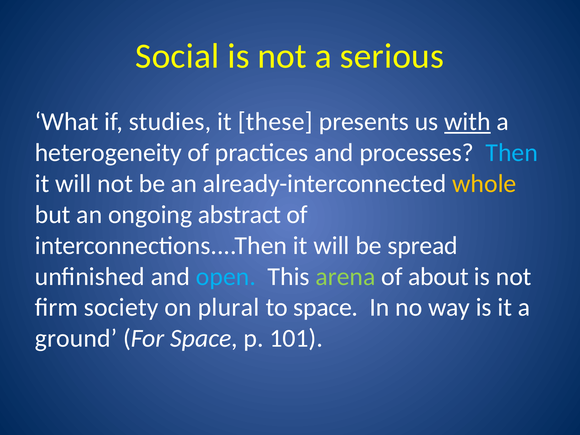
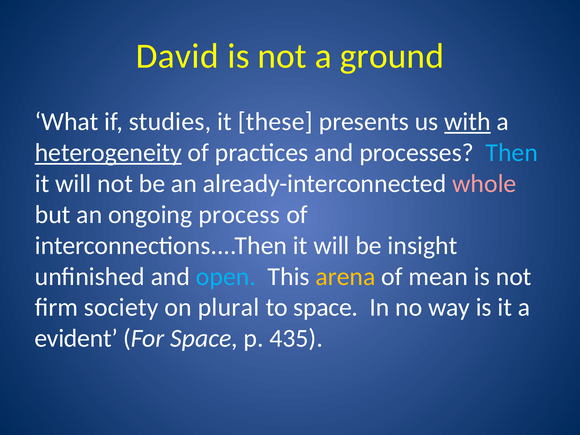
Social: Social -> David (177, 56)
serious: serious -> ground (392, 56)
heterogeneity underline: none -> present (108, 153)
whole colour: yellow -> pink (484, 184)
abstract: abstract -> process (239, 215)
spread: spread -> insight (422, 246)
arena colour: light green -> yellow (345, 277)
about: about -> mean (438, 277)
ground: ground -> evident (76, 338)
101: 101 -> 435 (296, 338)
